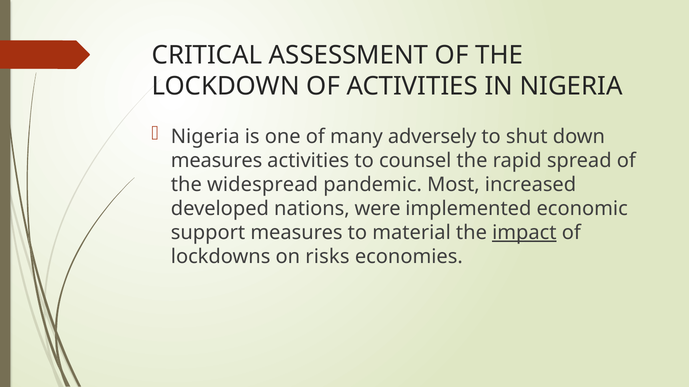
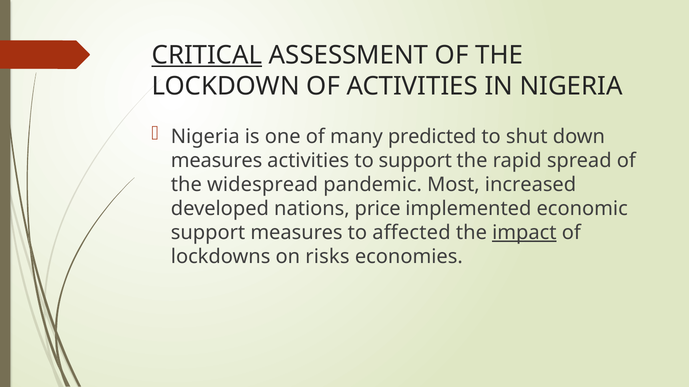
CRITICAL underline: none -> present (207, 55)
adversely: adversely -> predicted (432, 137)
to counsel: counsel -> support (415, 161)
were: were -> price (378, 209)
material: material -> affected (411, 233)
